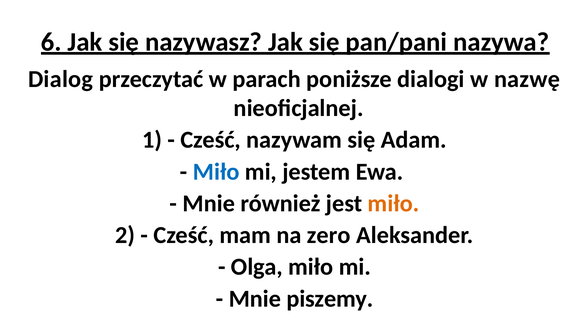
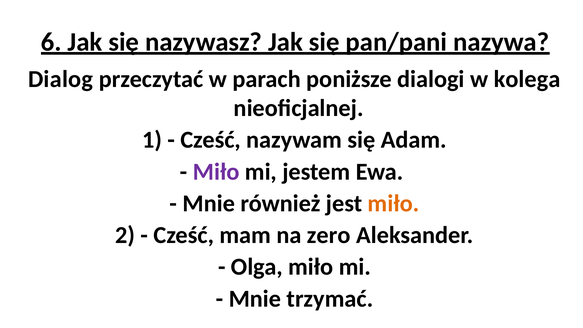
nazwę: nazwę -> kolega (527, 79)
Miło colour: blue -> purple (216, 172)
piszemy: piszemy -> trzymać (330, 299)
